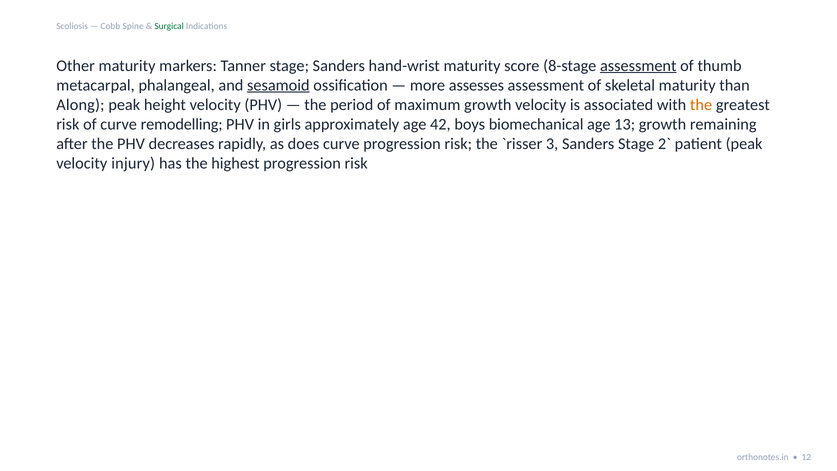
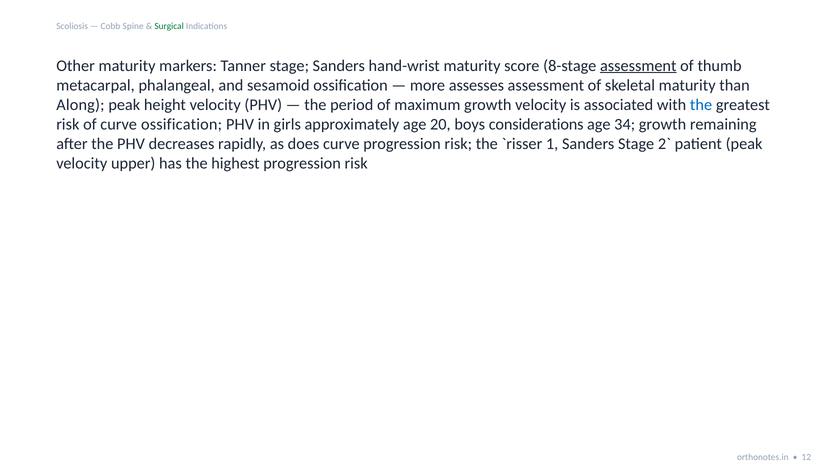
sesamoid underline: present -> none (278, 85)
the colour: orange -> blue (701, 105)
curve remodelling: remodelling -> ossification (182, 124)
42: 42 -> 20 (440, 124)
biomechanical: biomechanical -> considerations (536, 124)
13: 13 -> 34 (625, 124)
3: 3 -> 1 (552, 144)
injury: injury -> upper (133, 163)
